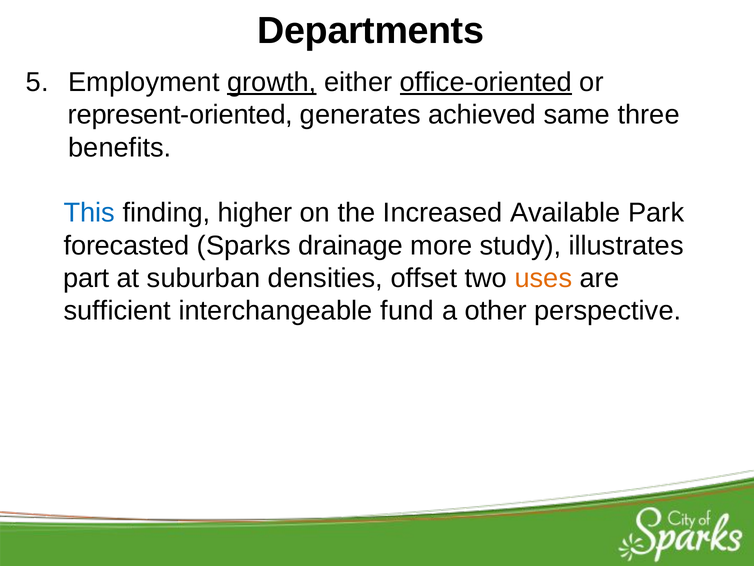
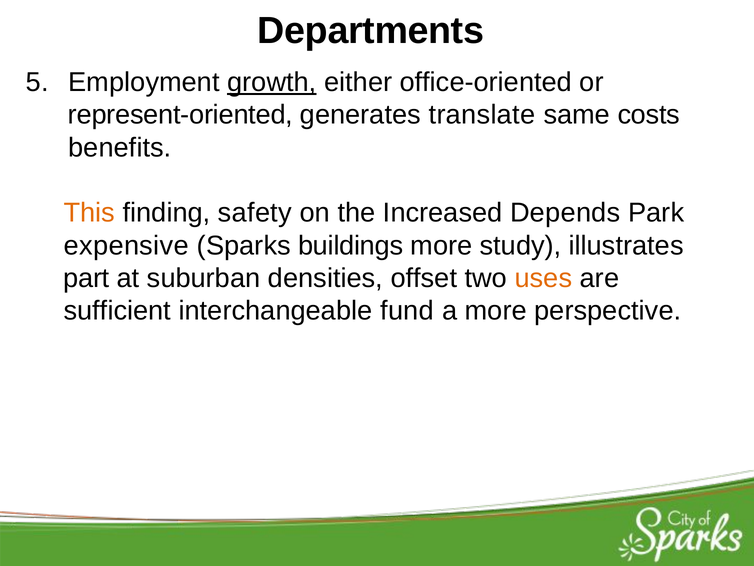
office-oriented underline: present -> none (486, 82)
achieved: achieved -> translate (482, 115)
three: three -> costs (649, 115)
This colour: blue -> orange (89, 213)
higher: higher -> safety (255, 213)
Available: Available -> Depends (565, 213)
forecasted: forecasted -> expensive (126, 245)
drainage: drainage -> buildings (351, 245)
a other: other -> more (496, 311)
